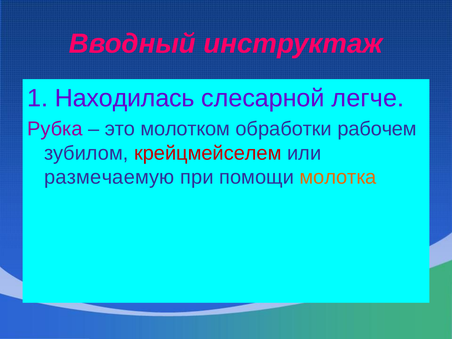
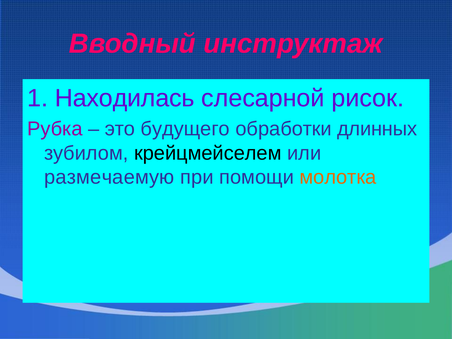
легче: легче -> рисок (368, 98)
молотком: молотком -> будущего (185, 129)
рабочем: рабочем -> длинных (377, 129)
крейцмейселем colour: red -> black (208, 153)
